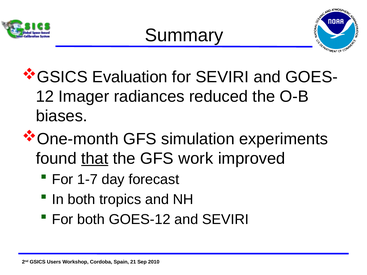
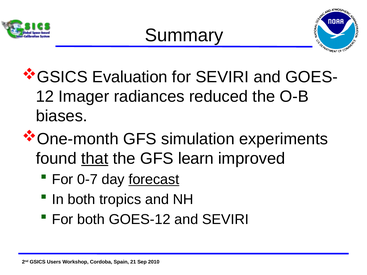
work: work -> learn (196, 159)
1-7: 1-7 -> 0-7 (87, 180)
forecast underline: none -> present (154, 180)
